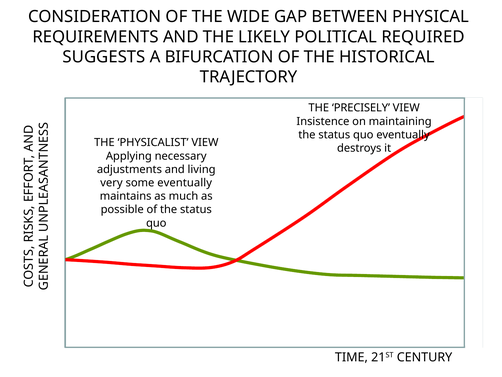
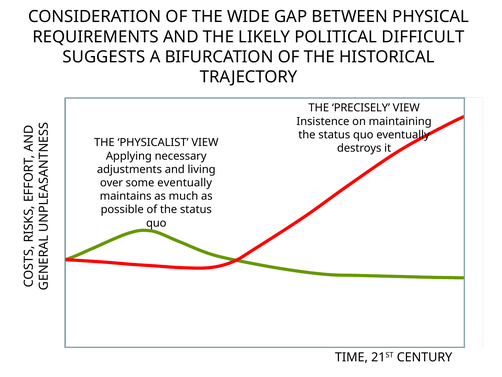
REQUIRED: REQUIRED -> DIFFICULT (423, 37)
very: very -> over (112, 183)
